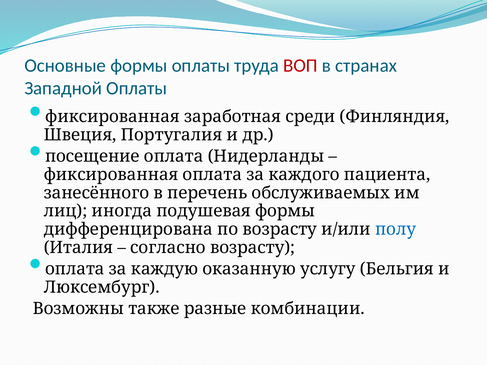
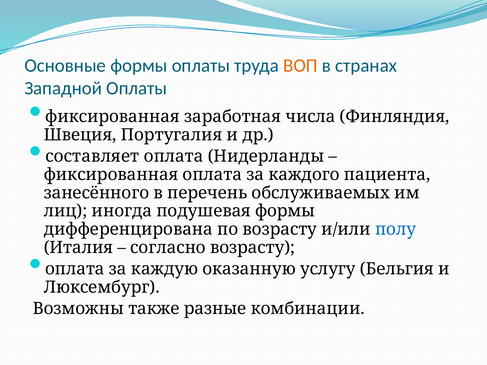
ВОП colour: red -> orange (300, 66)
среди: среди -> числа (310, 117)
посещение: посещение -> составляет (92, 156)
